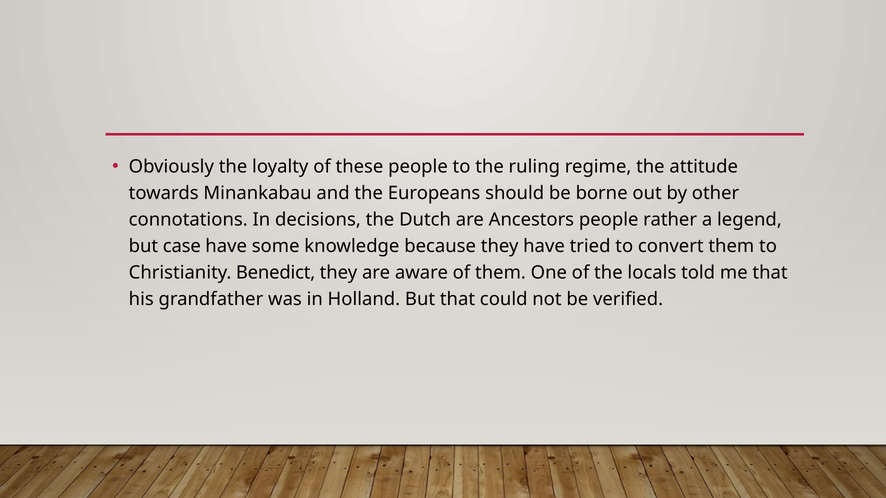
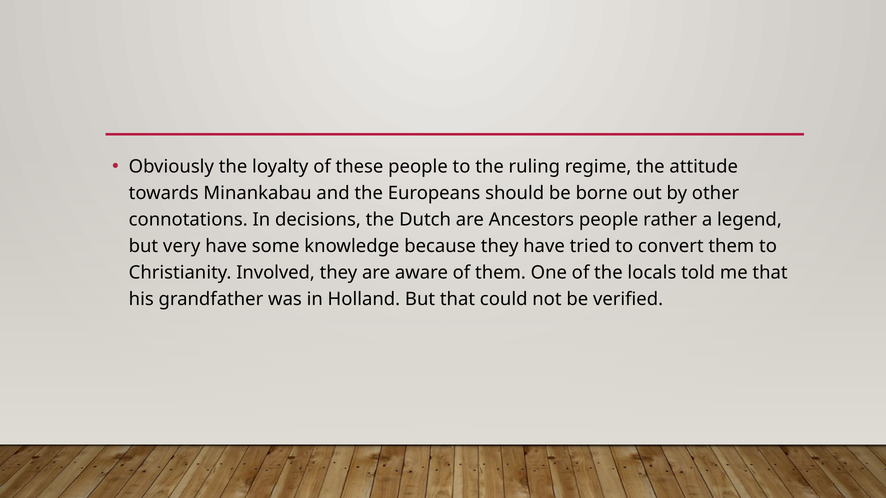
case: case -> very (182, 246)
Benedict: Benedict -> Involved (276, 273)
